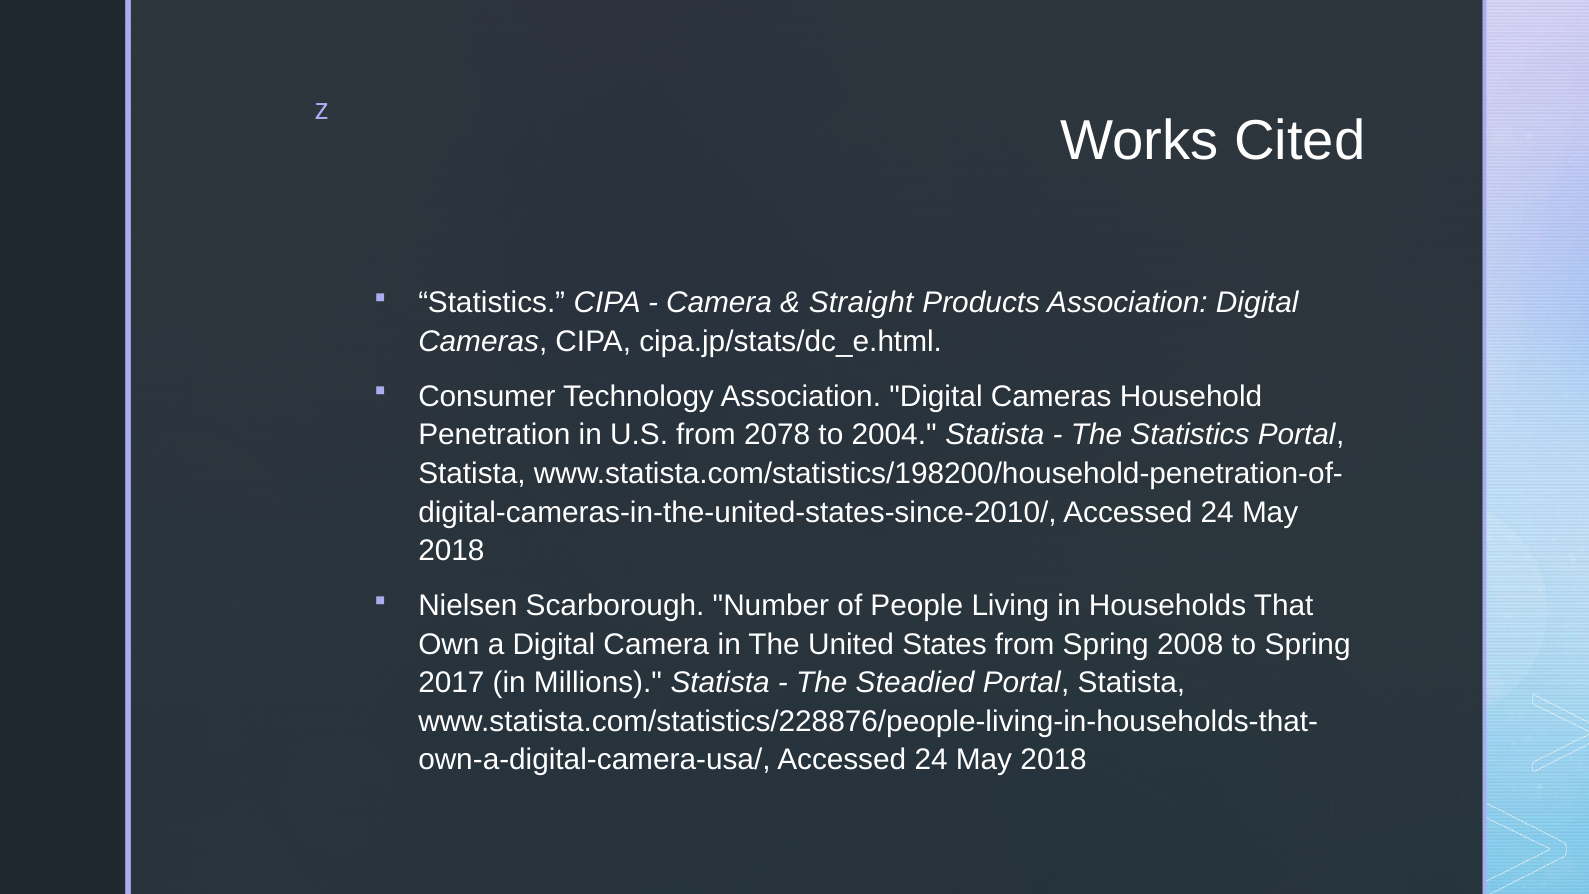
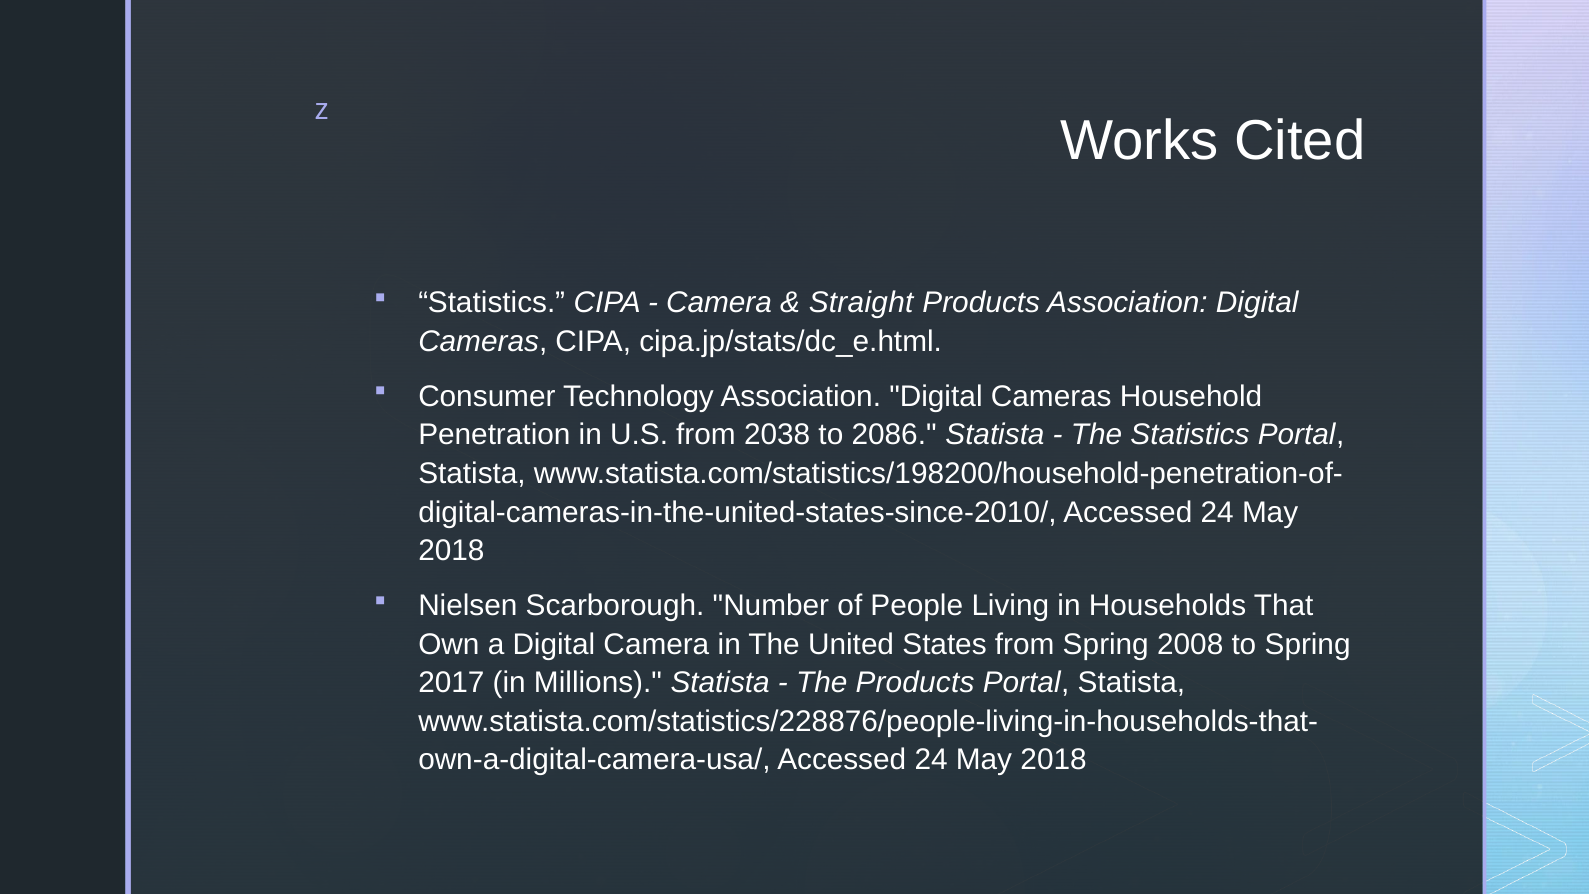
2078: 2078 -> 2038 (777, 435)
2004: 2004 -> 2086 (894, 435)
The Steadied: Steadied -> Products (915, 683)
